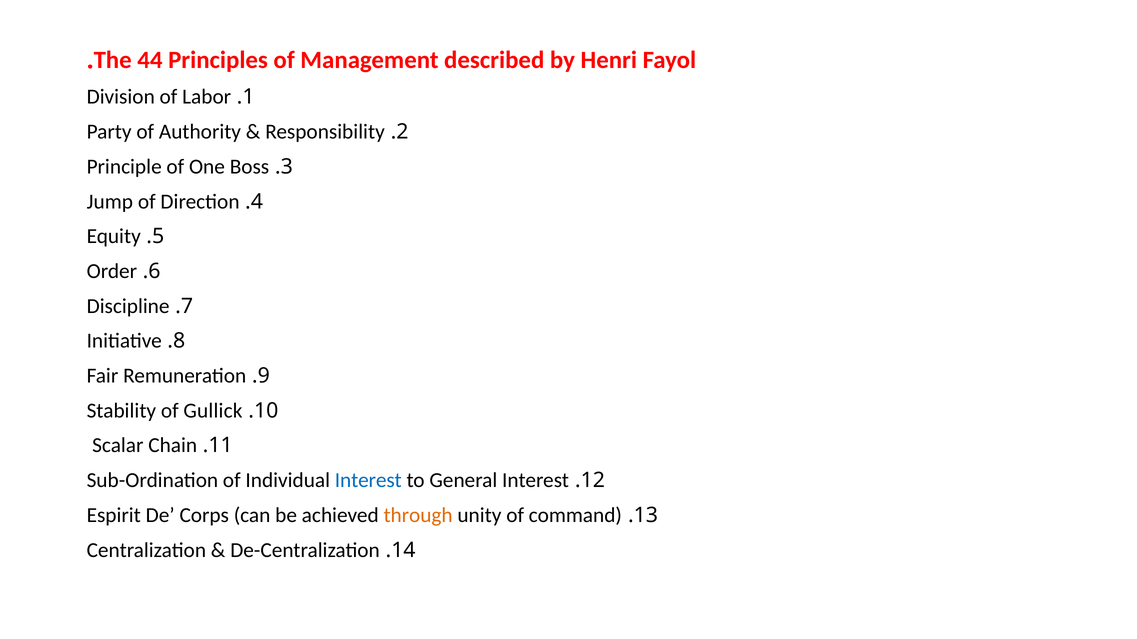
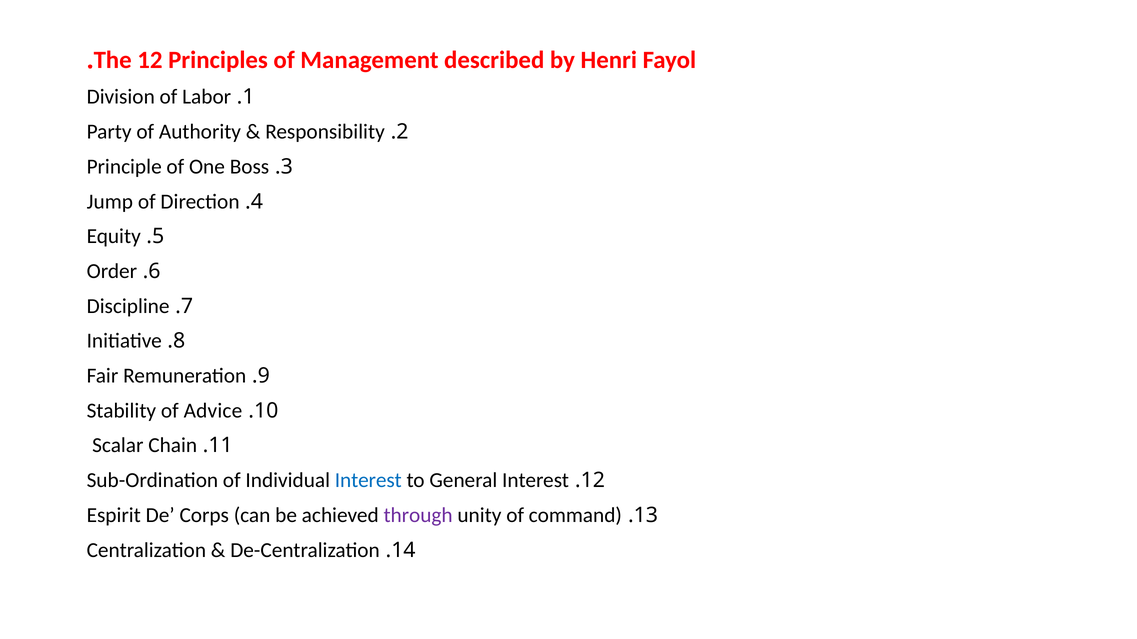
The 44: 44 -> 12 (150, 60)
Gullick: Gullick -> Advice (213, 411)
through colour: orange -> purple (418, 516)
